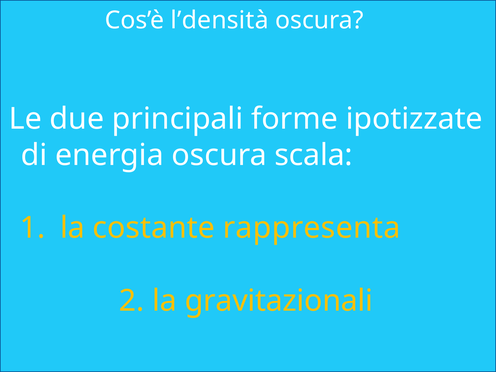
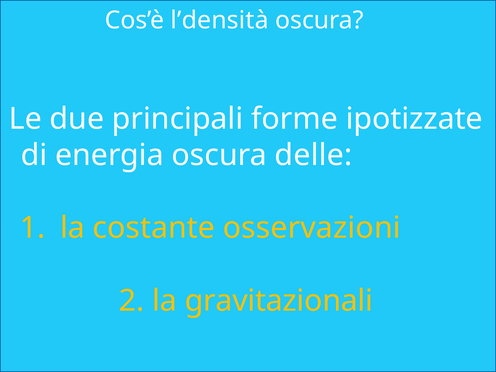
scala: scala -> delle (313, 155)
rappresenta: rappresenta -> osservazioni (312, 228)
